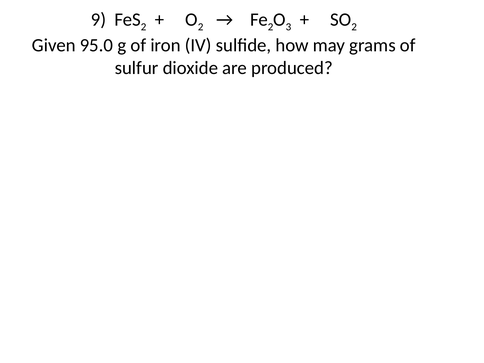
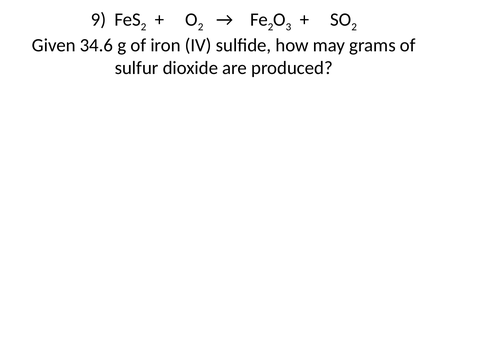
95.0: 95.0 -> 34.6 (96, 45)
